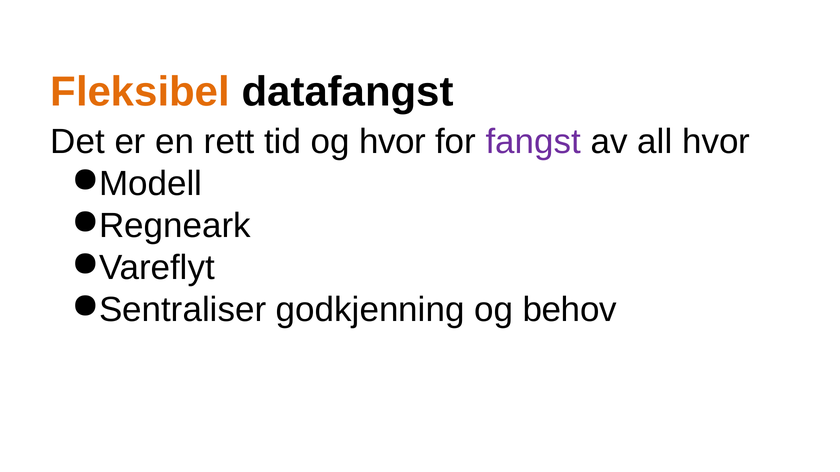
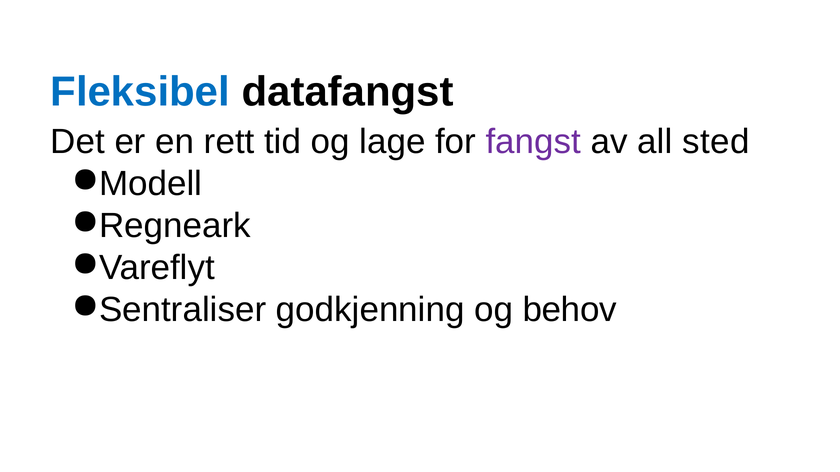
Fleksibel colour: orange -> blue (140, 92)
og hvor: hvor -> lage (392, 142)
all hvor: hvor -> sted (716, 142)
